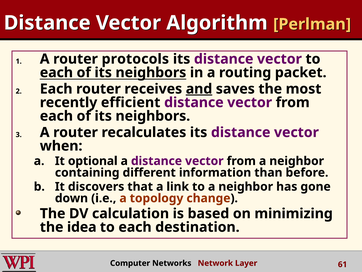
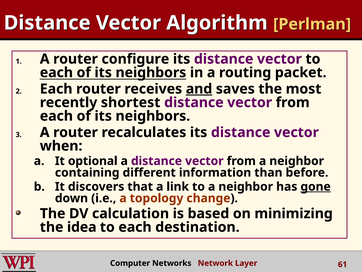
protocols: protocols -> configure (135, 59)
efficient: efficient -> shortest (131, 102)
gone underline: none -> present (316, 186)
